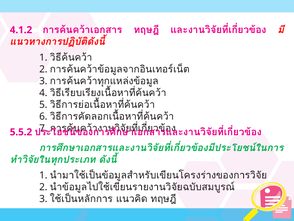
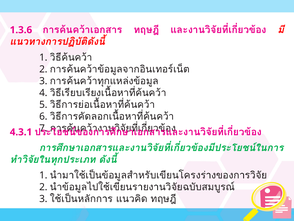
4.1.2: 4.1.2 -> 1.3.6 (21, 30)
5.5.2: 5.5.2 -> 4.3.1 (21, 132)
